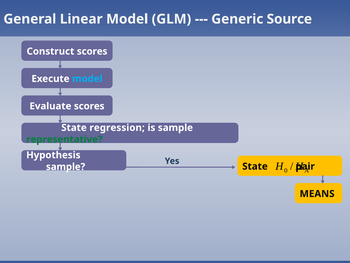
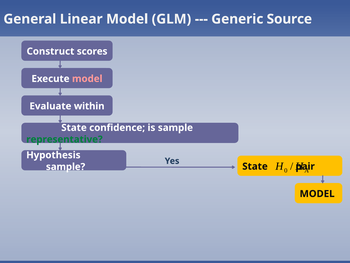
model colour: light blue -> pink (87, 79)
Evaluate scores: scores -> within (89, 106)
regression: regression -> confidence (117, 127)
MEANS: MEANS -> MODEL (317, 193)
